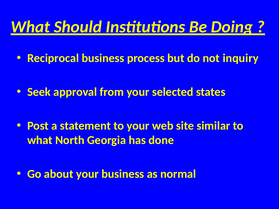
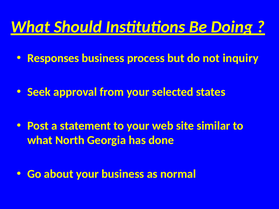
Reciprocal: Reciprocal -> Responses (53, 58)
